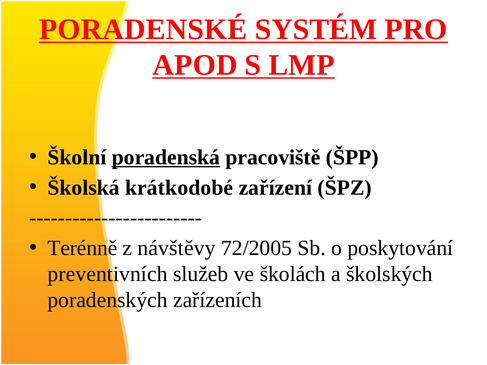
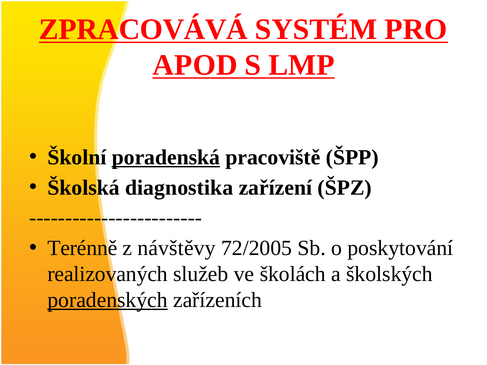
PORADENSKÉ: PORADENSKÉ -> ZPRACOVÁVÁ (143, 29)
krátkodobé: krátkodobé -> diagnostika (179, 188)
preventivních: preventivních -> realizovaných (108, 274)
poradenských underline: none -> present (108, 300)
